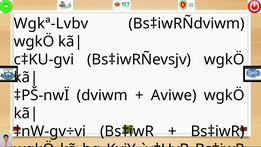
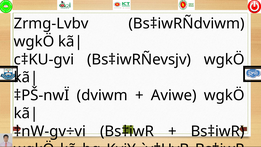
Wgkª-Lvbv: Wgkª-Lvbv -> Zrmg-Lvbv (51, 24)
